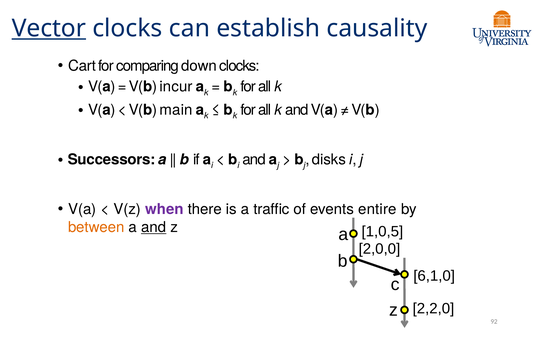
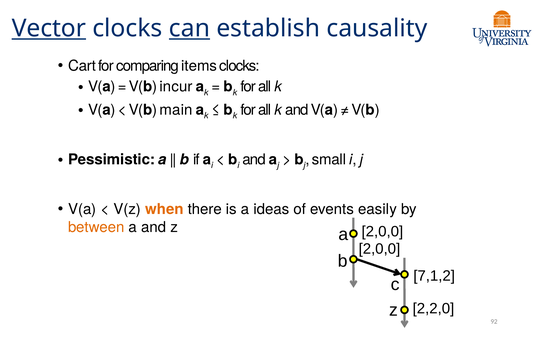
can underline: none -> present (189, 28)
down: down -> items (199, 66)
Successors: Successors -> Pessimistic (112, 160)
disks: disks -> small (329, 160)
when colour: purple -> orange (164, 210)
traffic: traffic -> ideas (271, 210)
entire: entire -> easily (377, 210)
and underline: present -> none (154, 228)
1,0,5: 1,0,5 -> 2,0,0 (382, 232)
6,1,0: 6,1,0 -> 7,1,2 (434, 276)
